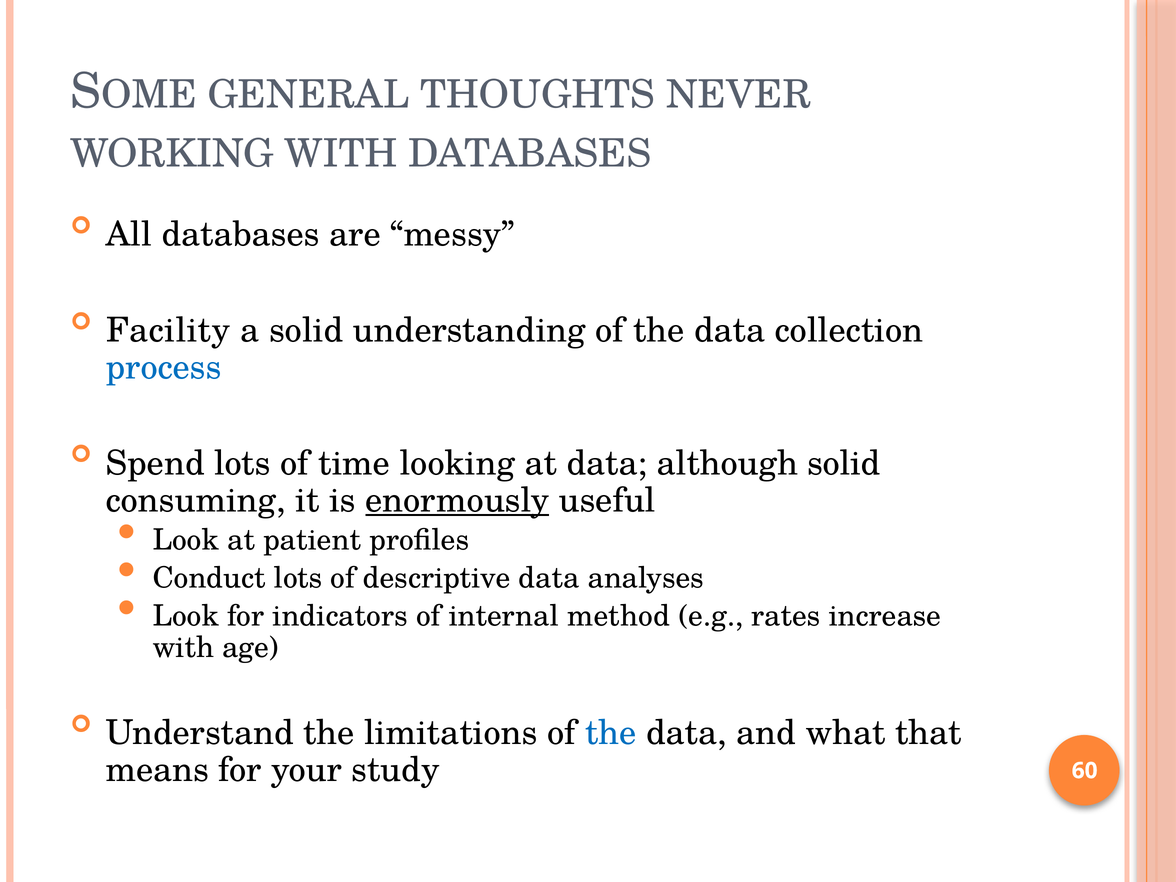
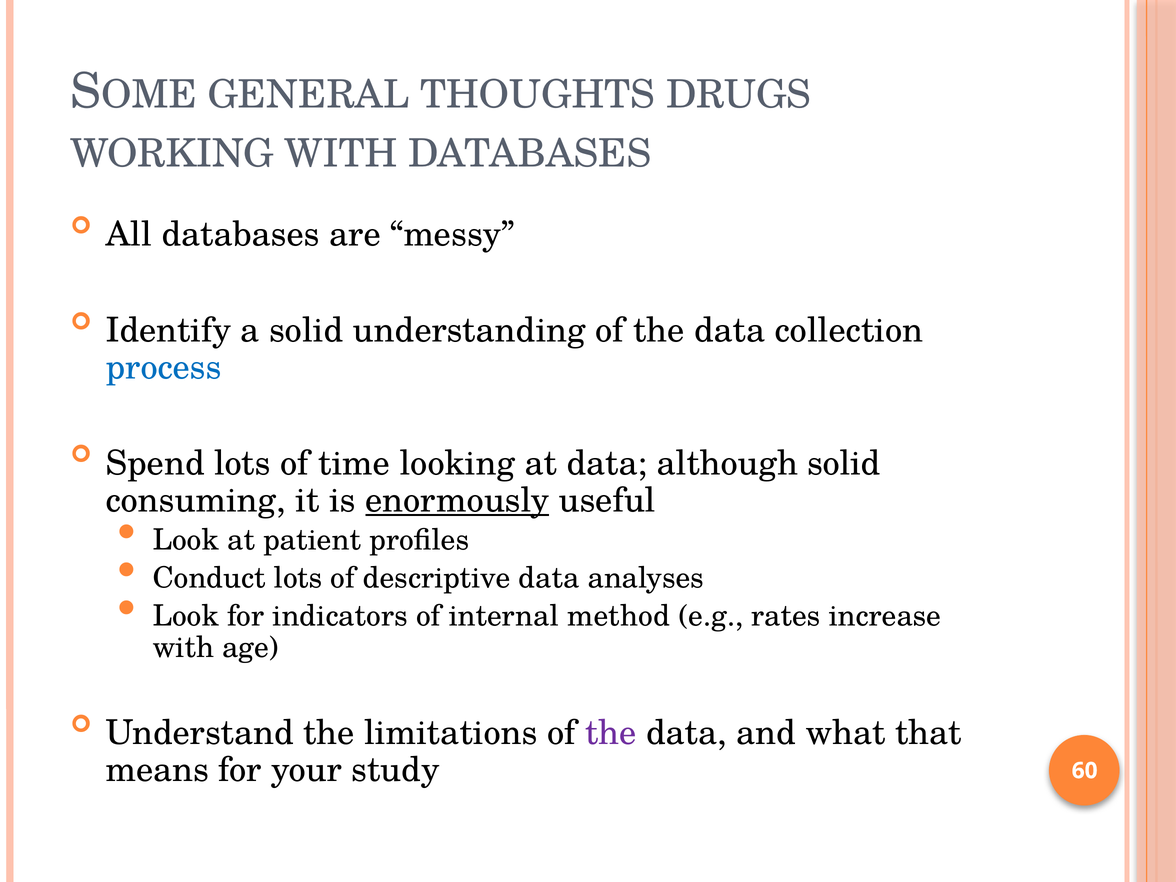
NEVER: NEVER -> DRUGS (739, 95)
Facility: Facility -> Identify (168, 330)
the colour: blue -> purple (611, 733)
